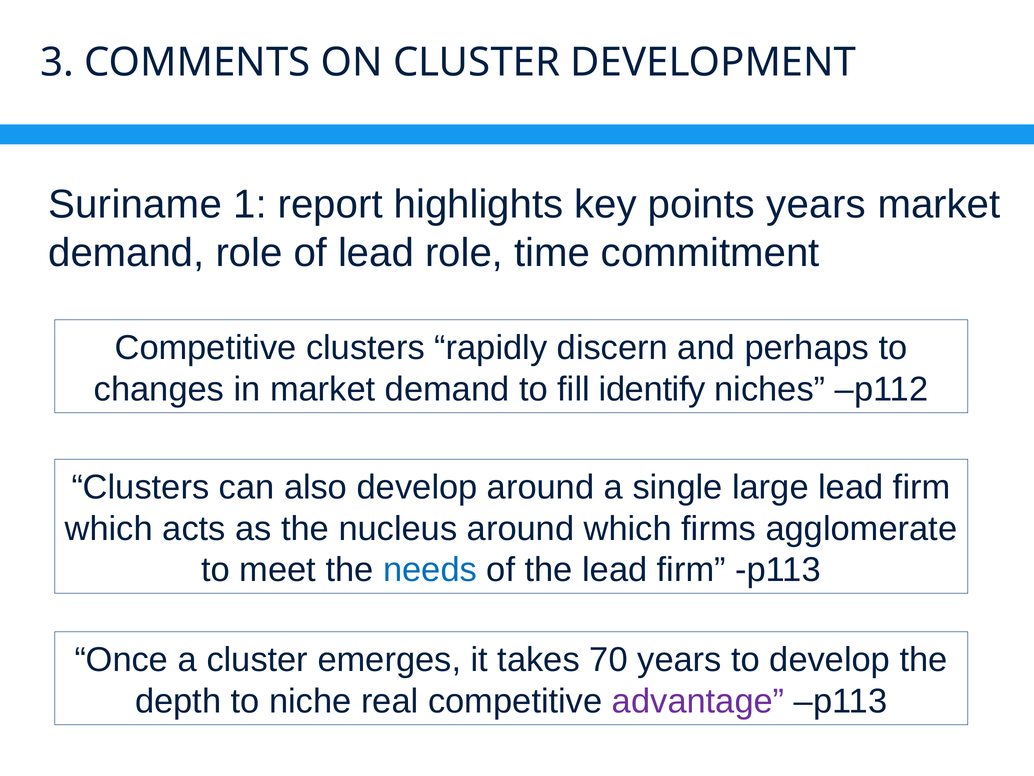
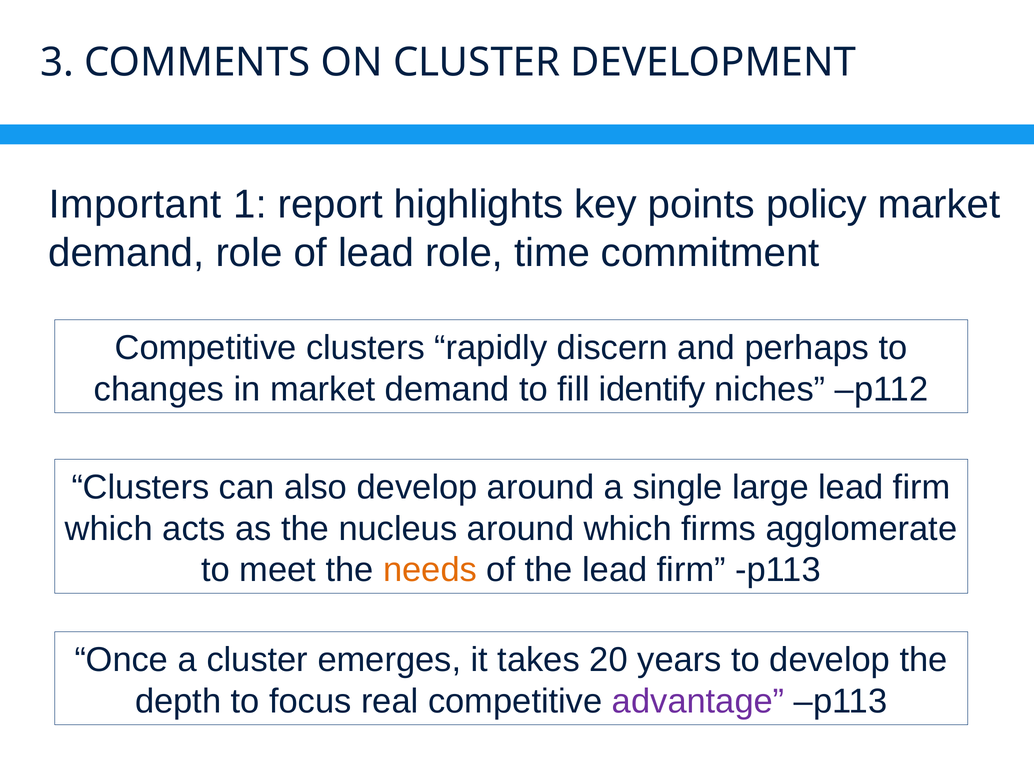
Suriname: Suriname -> Important (135, 204)
points years: years -> policy (817, 204)
needs colour: blue -> orange (430, 570)
70: 70 -> 20 (609, 659)
niche: niche -> focus (310, 701)
